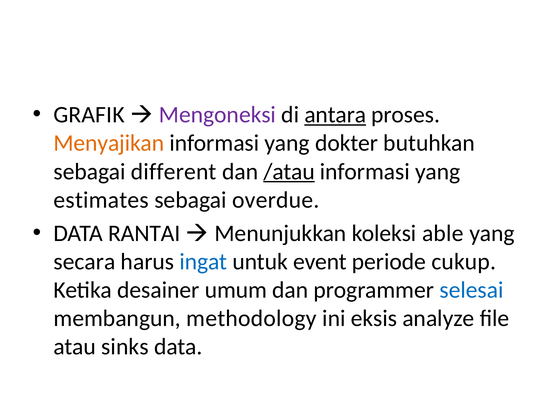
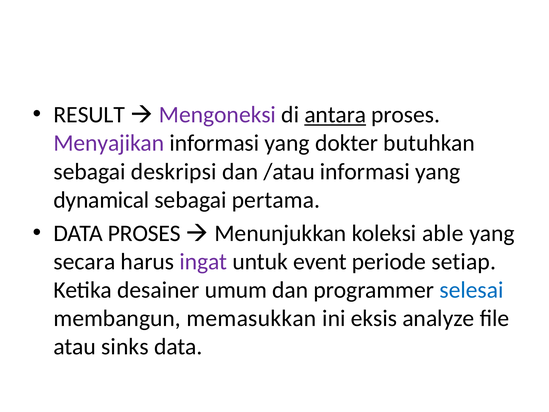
GRAFIK: GRAFIK -> RESULT (89, 115)
Menyajikan colour: orange -> purple (109, 143)
different: different -> deskripsi (174, 171)
/atau underline: present -> none (289, 171)
estimates: estimates -> dynamical (101, 200)
overdue: overdue -> pertama (276, 200)
DATA RANTAI: RANTAI -> PROSES (144, 233)
ingat colour: blue -> purple (203, 261)
cukup: cukup -> setiap (464, 261)
methodology: methodology -> memasukkan (251, 318)
